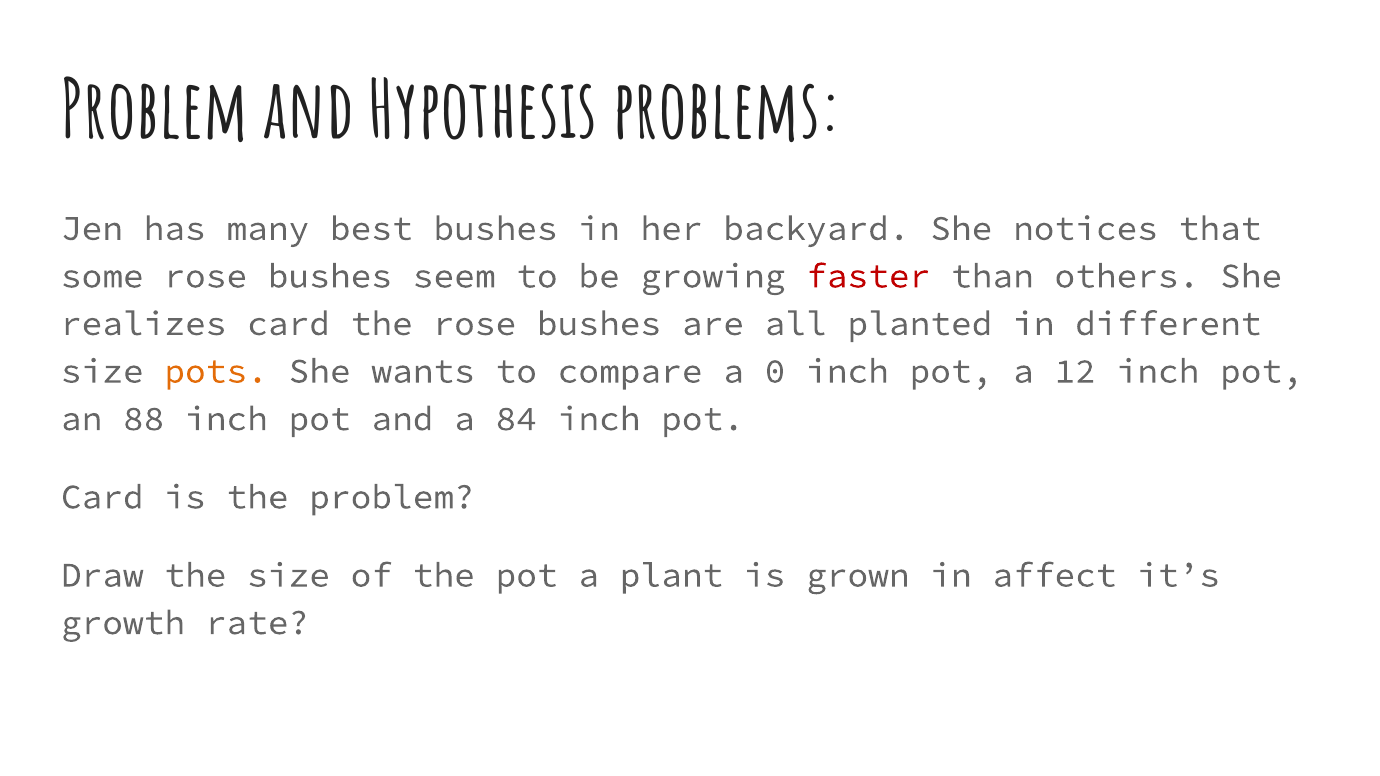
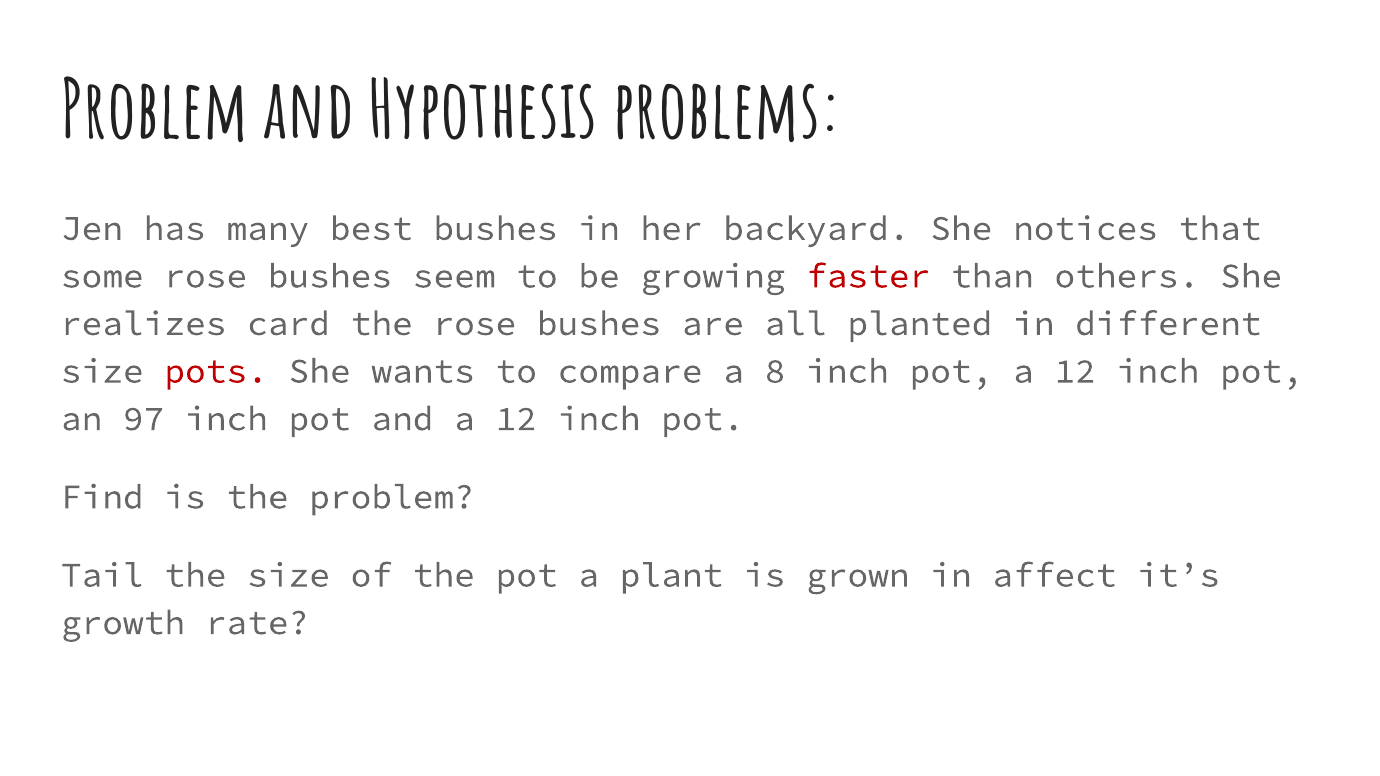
pots colour: orange -> red (216, 371)
0: 0 -> 8 (775, 371)
88: 88 -> 97 (144, 419)
and a 84: 84 -> 12 (516, 419)
Card: Card -> Find (102, 497)
Draw: Draw -> Tail (102, 575)
